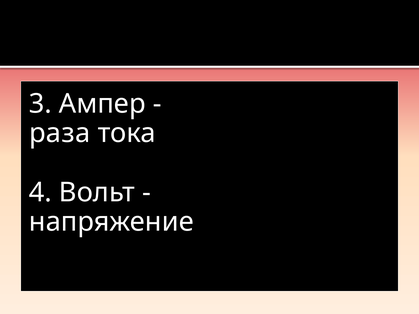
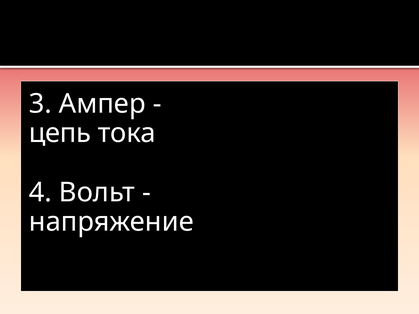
раза: раза -> цепь (60, 133)
